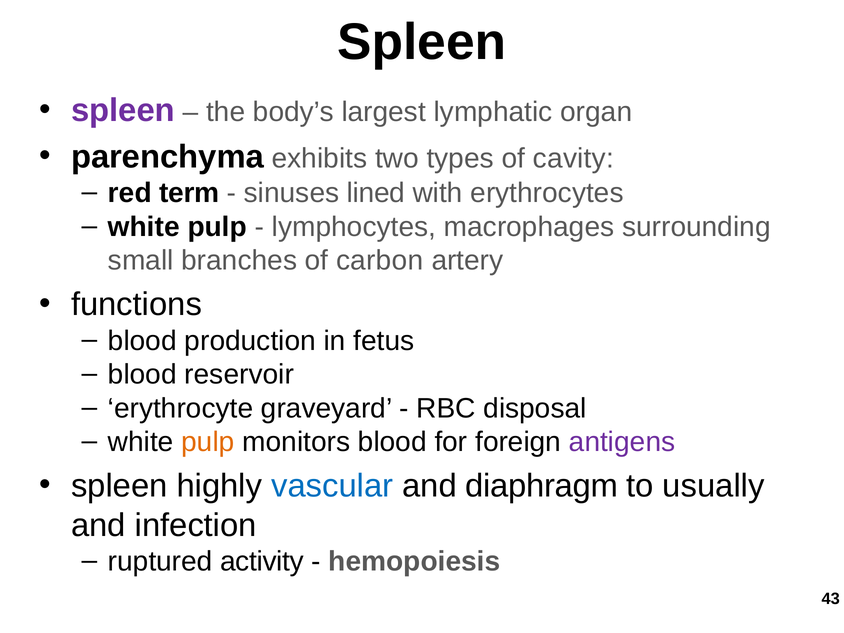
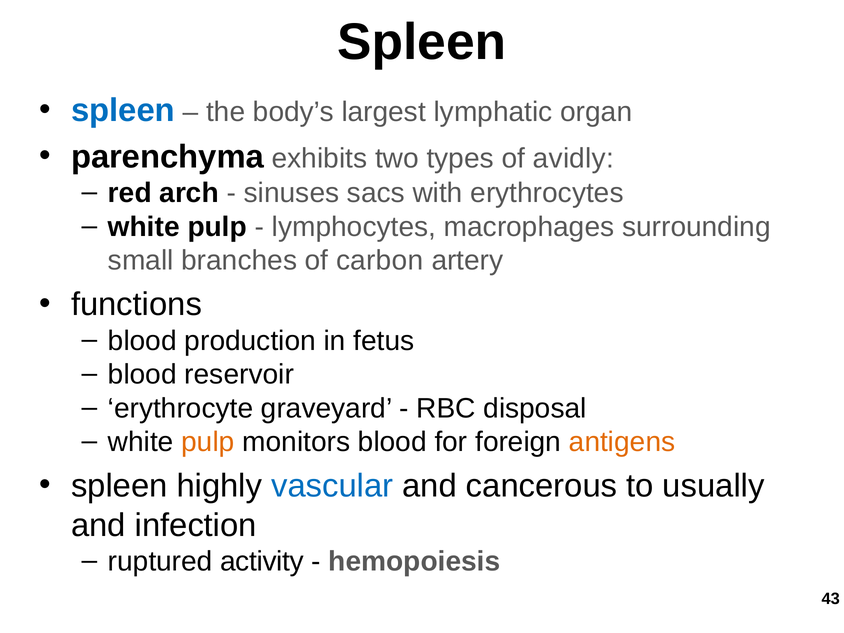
spleen colour: purple -> blue (123, 111)
cavity: cavity -> avidly (573, 158)
term: term -> arch (189, 193)
lined: lined -> sacs (376, 193)
antigens colour: purple -> orange (622, 442)
diaphragm: diaphragm -> cancerous (542, 486)
